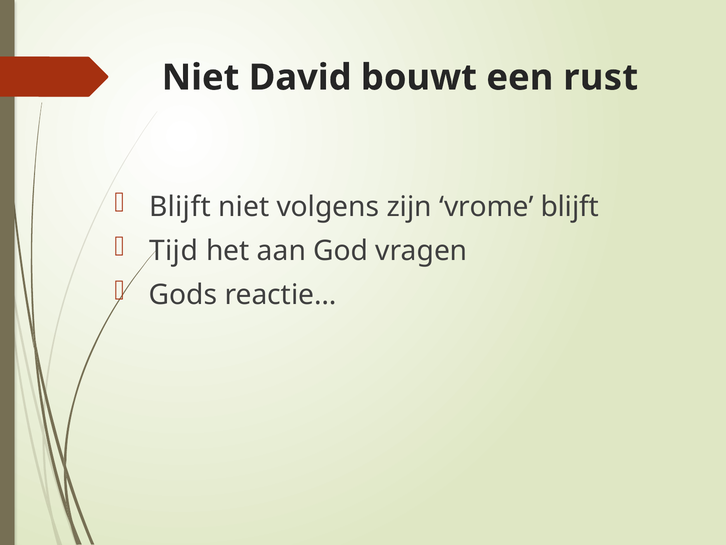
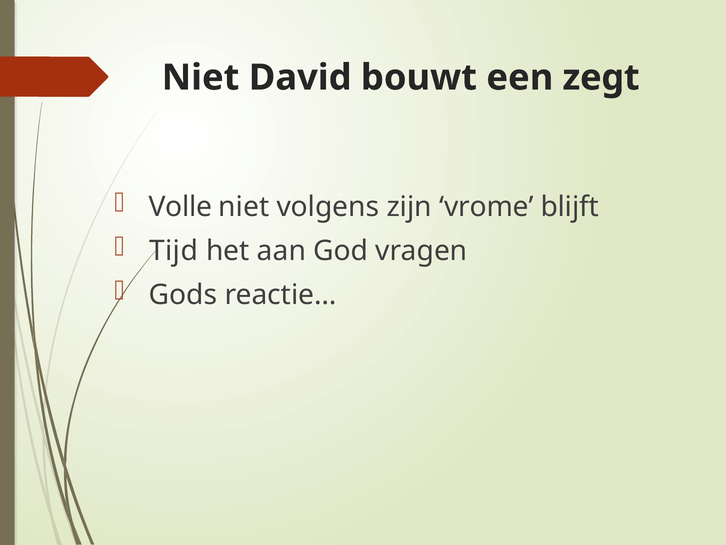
rust: rust -> zegt (601, 78)
Blijft: Blijft -> Volle (180, 207)
